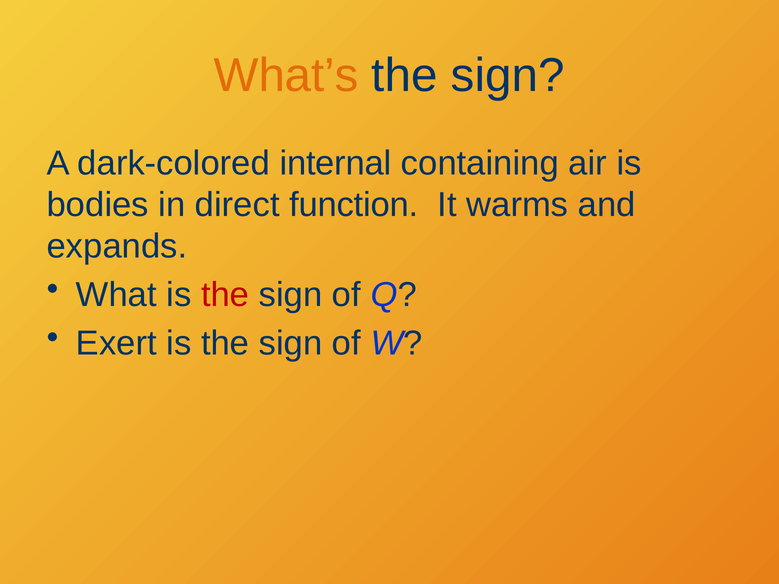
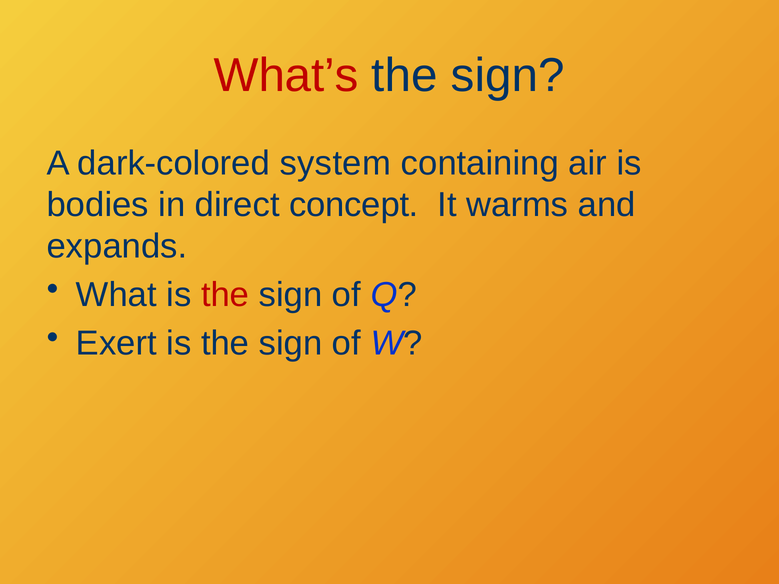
What’s colour: orange -> red (286, 75)
internal: internal -> system (335, 163)
function: function -> concept (354, 205)
